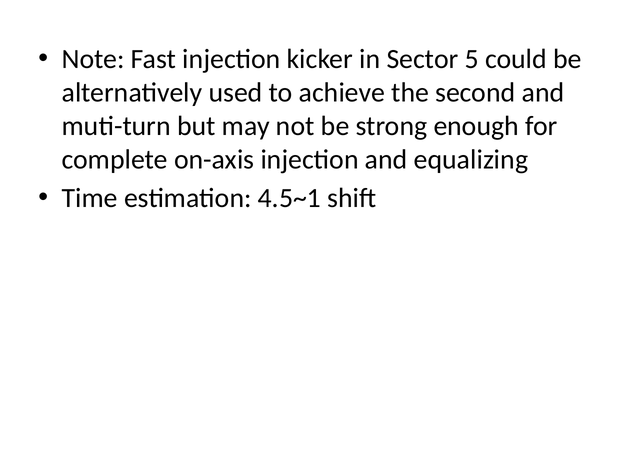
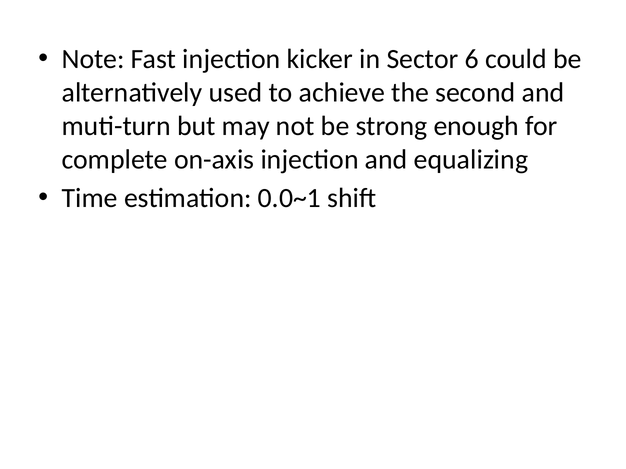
5: 5 -> 6 (472, 59)
4.5~1: 4.5~1 -> 0.0~1 (289, 198)
